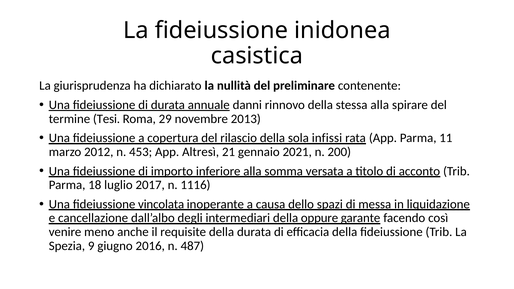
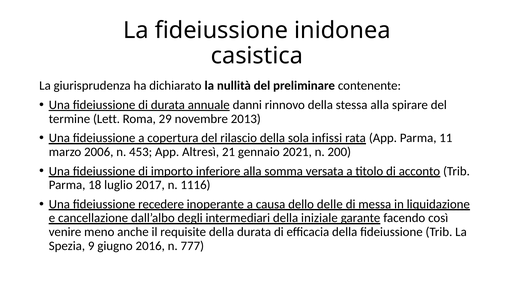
Tesi: Tesi -> Lett (107, 119)
2012: 2012 -> 2006 (99, 152)
vincolata: vincolata -> recedere (161, 204)
spazi: spazi -> delle (330, 204)
oppure: oppure -> iniziale (319, 218)
487: 487 -> 777 (192, 246)
